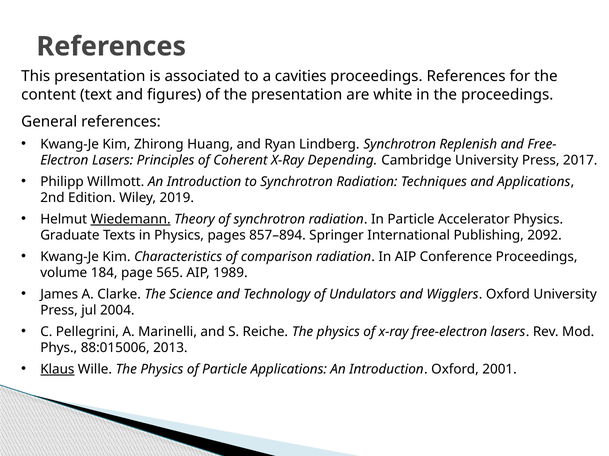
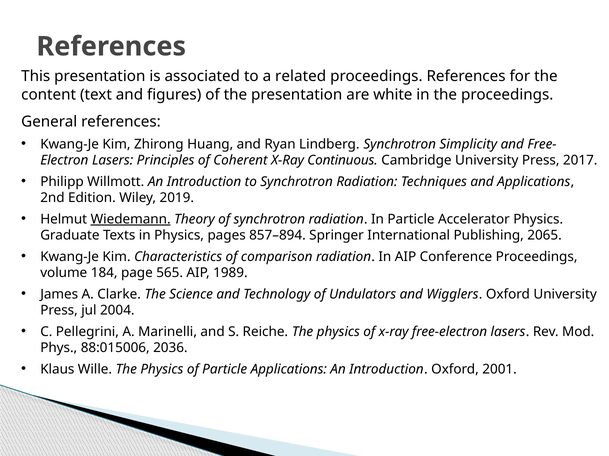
cavities: cavities -> related (301, 76)
Replenish: Replenish -> Simplicity (468, 144)
Depending: Depending -> Continuous (343, 161)
2092: 2092 -> 2065 (545, 236)
2013: 2013 -> 2036 (170, 348)
Klaus underline: present -> none (57, 370)
